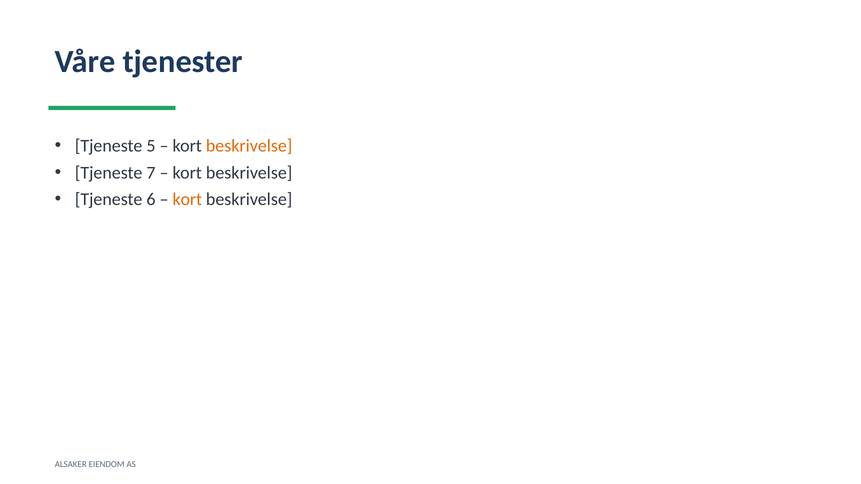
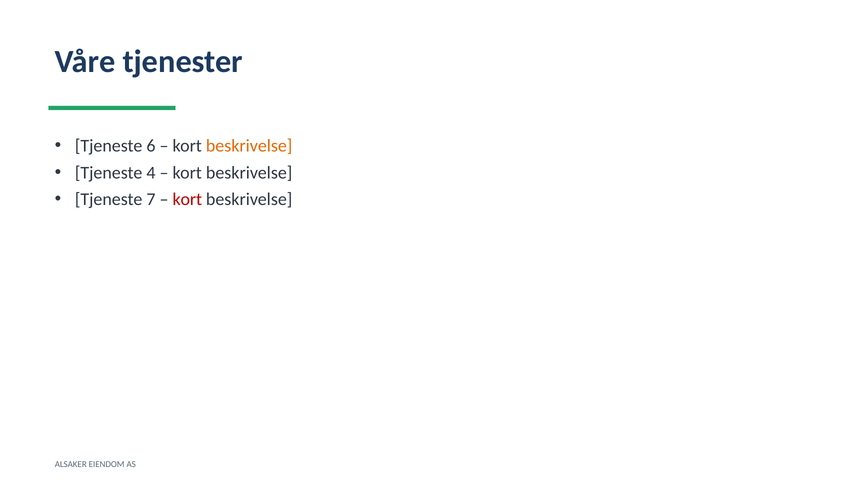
5: 5 -> 6 (151, 146)
7: 7 -> 4 (151, 173)
6: 6 -> 7 (151, 200)
kort colour: orange -> red (187, 200)
